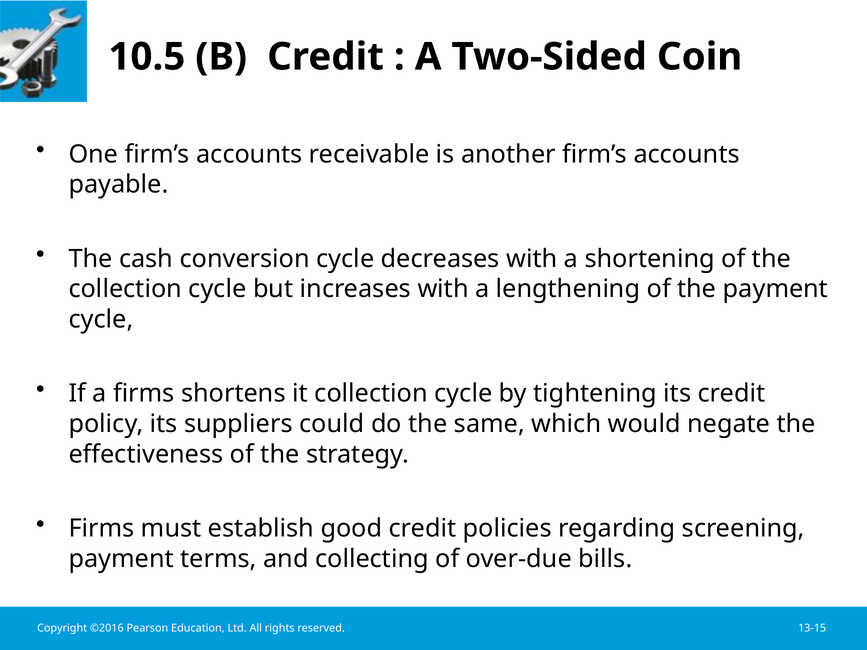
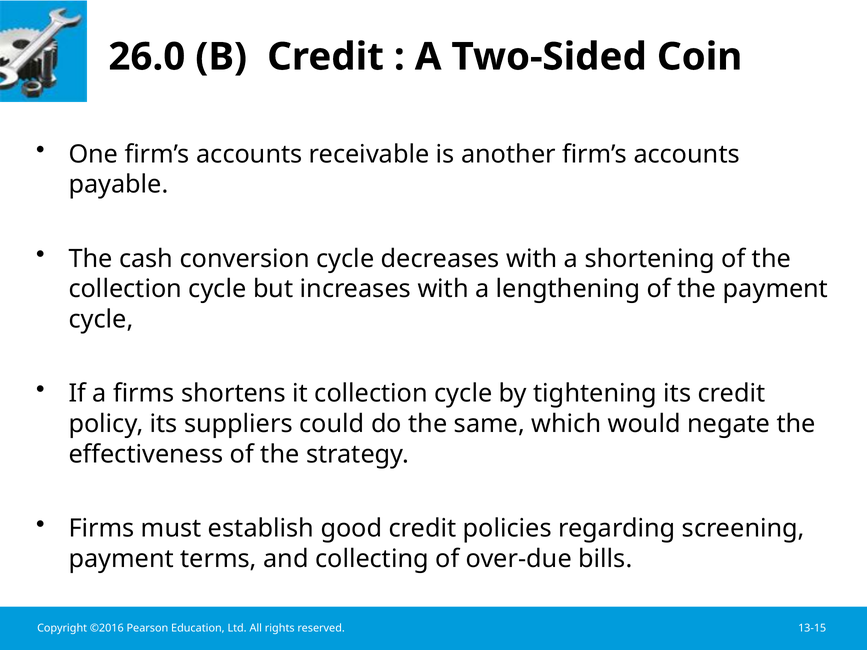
10.5: 10.5 -> 26.0 (147, 57)
